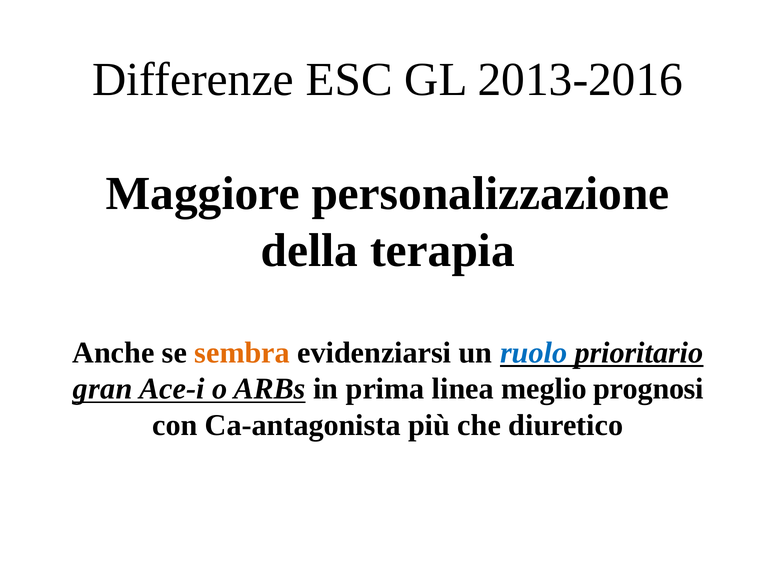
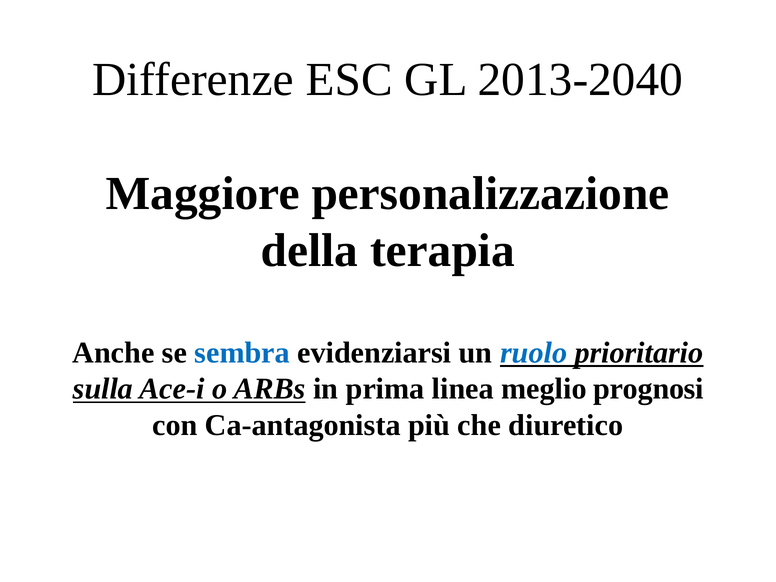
2013-2016: 2013-2016 -> 2013-2040 (580, 80)
sembra colour: orange -> blue (242, 353)
gran: gran -> sulla (103, 389)
